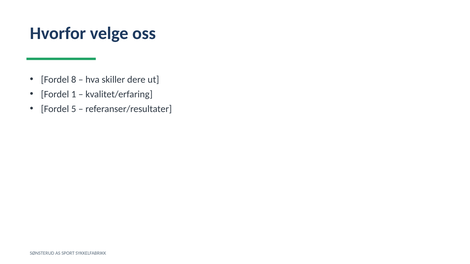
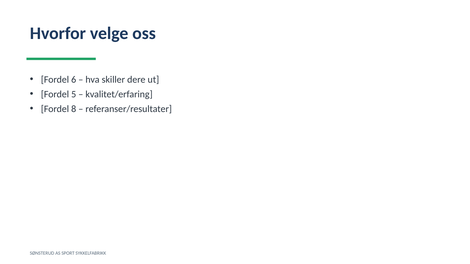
8: 8 -> 6 (74, 80)
1: 1 -> 5 (74, 94)
5: 5 -> 8 (74, 109)
